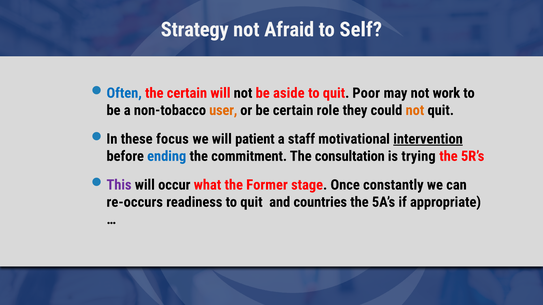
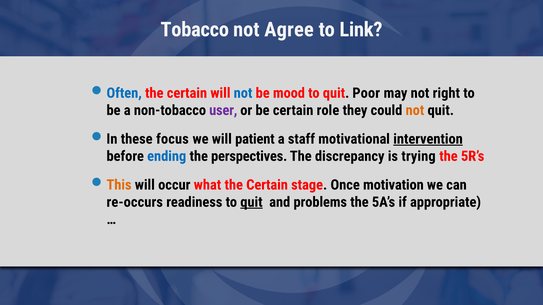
Strategy: Strategy -> Tobacco (195, 30)
Afraid: Afraid -> Agree (289, 30)
Self: Self -> Link (361, 30)
not colour: black -> blue (243, 93)
aside: aside -> mood (289, 93)
work: work -> right (446, 93)
user colour: orange -> purple (223, 110)
commitment: commitment -> perspectives (249, 156)
consultation: consultation -> discrepancy (350, 156)
This colour: purple -> orange (119, 185)
Former: Former -> Certain (267, 185)
constantly: constantly -> motivation (393, 185)
quit underline: none -> present (251, 202)
countries: countries -> problems (320, 202)
